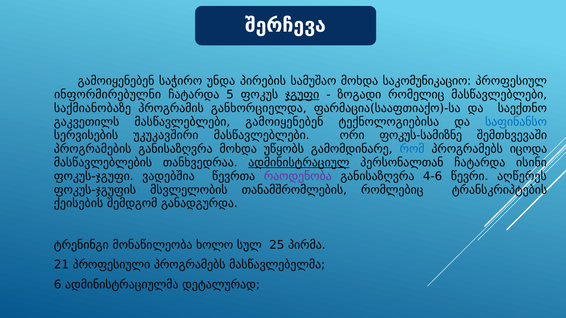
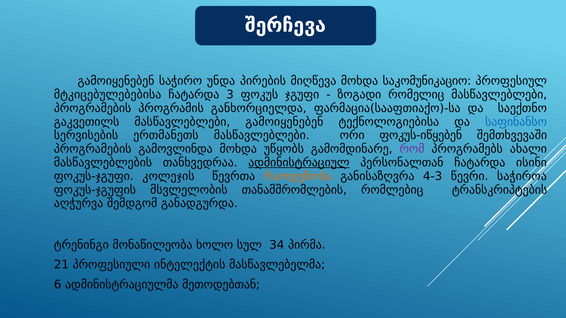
სამუშაო: სამუშაო -> მიღწევა (313, 81)
ინფორმირებულნი: ინფორმირებულნი -> მტკიცებულებებისა (108, 95)
5: 5 -> 3 (230, 95)
ჯგუფი underline: present -> none (302, 95)
საქმიანობაზე: საქმიანობაზე -> პროგრამების (93, 108)
უკუკავშირი: უკუკავშირი -> ერთმანეთს (166, 136)
ფოკუს-სამიზნე: ფოკუს-სამიზნე -> ფოკუს-იწყებენ (421, 136)
პროგრამების განისაზღვრა: განისაზღვრა -> გამოვლინდა (176, 149)
რომ colour: blue -> purple (412, 149)
იცოდა: იცოდა -> ახალი (528, 149)
ვადებშია: ვადებშია -> კოლეჯის (168, 176)
რაოდენობა colour: purple -> orange (298, 176)
4-6: 4-6 -> 4-3 (433, 176)
აღწერეს: აღწერეს -> საჭიროა (522, 176)
ქეისების: ქეისების -> აღჭურვა (79, 204)
25: 25 -> 34 (277, 245)
პროფესიული პროგრამებს: პროგრამებს -> ინტელექტის (190, 265)
დეტალურად: დეტალურად -> მეთოდებთან (221, 285)
